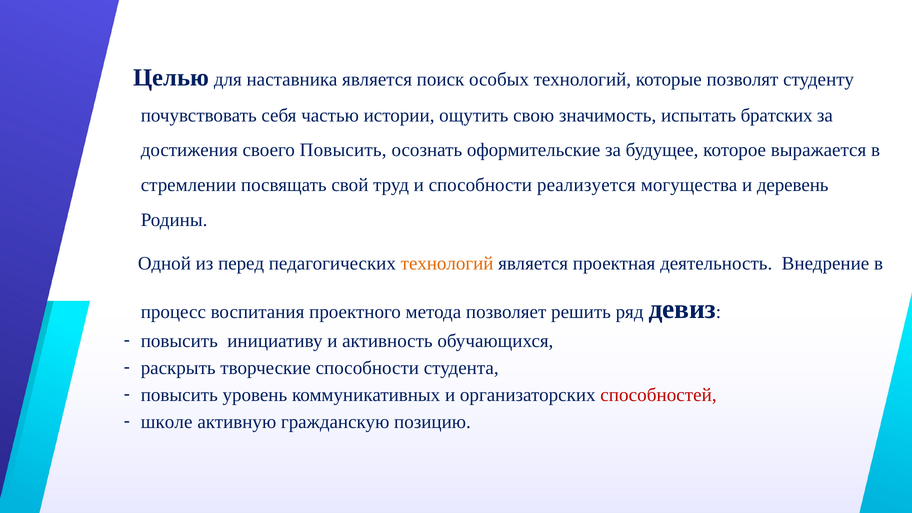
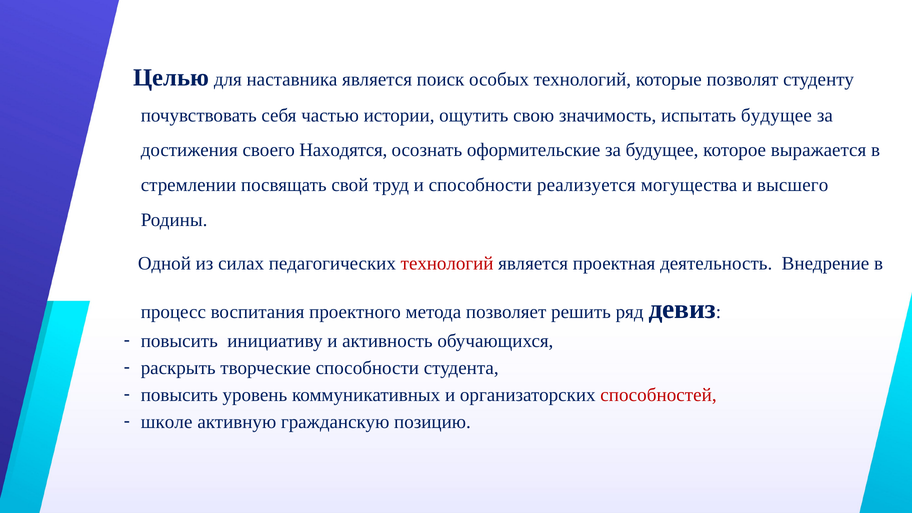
испытать братских: братских -> будущее (776, 115)
своего Повысить: Повысить -> Находятся (343, 150)
деревень: деревень -> высшего (793, 185)
перед: перед -> силах (241, 263)
технологий colour: orange -> red (447, 263)
